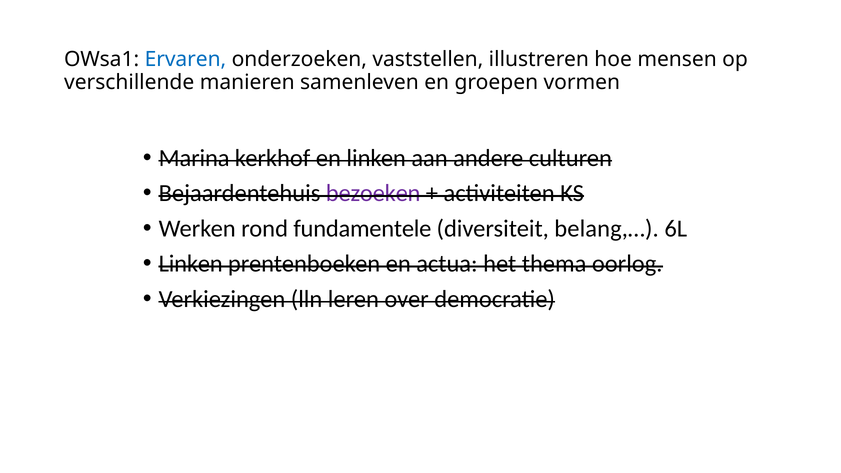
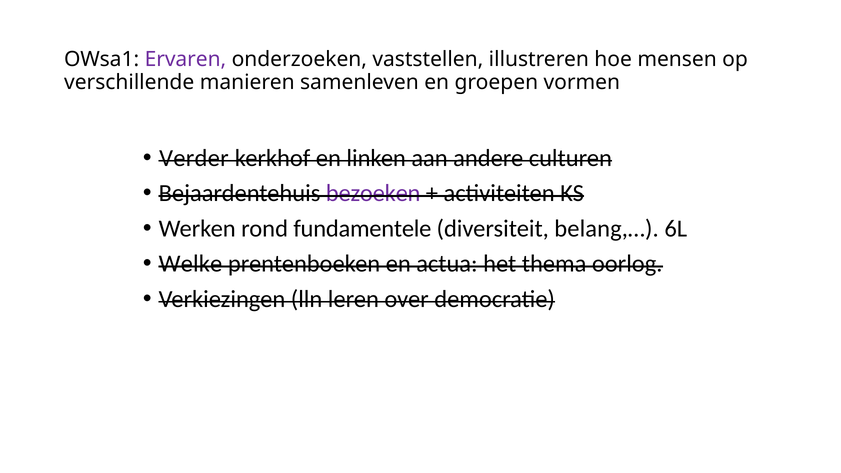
Ervaren colour: blue -> purple (185, 59)
Marina: Marina -> Verder (194, 158)
Linken: Linken -> Welke (191, 264)
